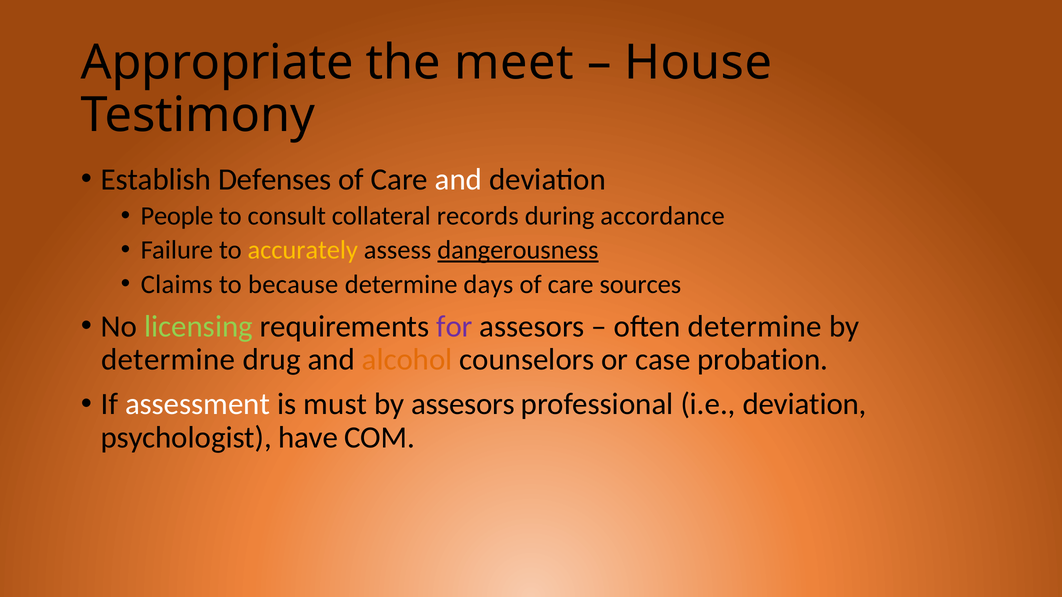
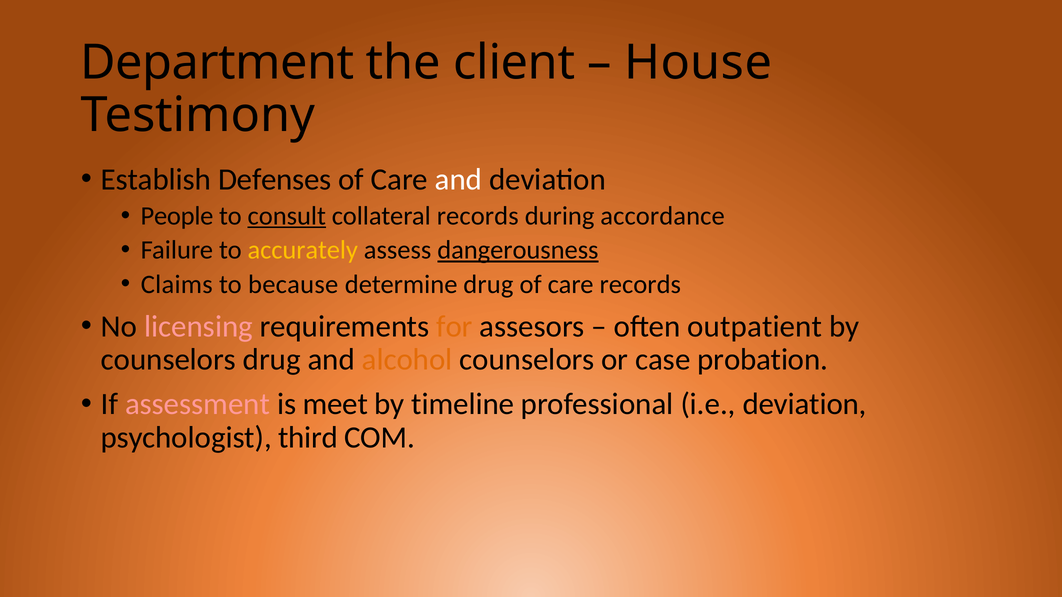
Appropriate: Appropriate -> Department (217, 63)
meet: meet -> client (514, 63)
consult underline: none -> present (287, 216)
determine days: days -> drug (488, 284)
care sources: sources -> records (640, 284)
licensing colour: light green -> pink (198, 326)
for colour: purple -> orange (454, 326)
often determine: determine -> outpatient (755, 326)
determine: determine -> counselors (168, 360)
assessment colour: white -> pink (198, 404)
must: must -> meet (335, 404)
by assesors: assesors -> timeline (463, 404)
have: have -> third (308, 438)
